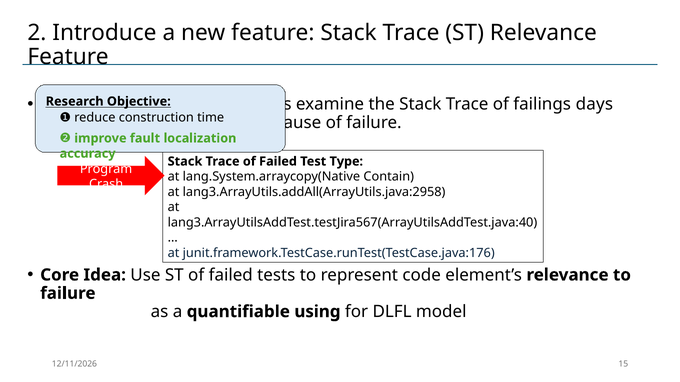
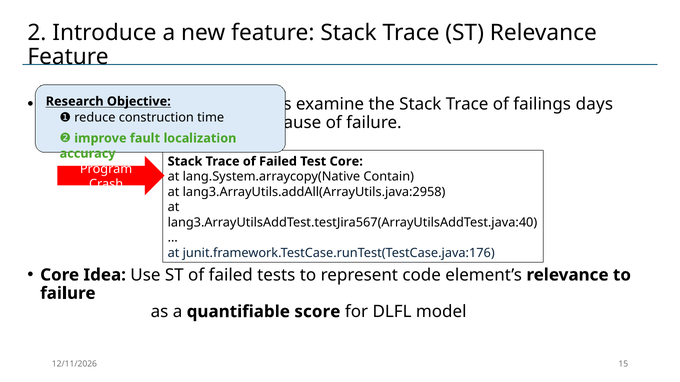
Test Type: Type -> Core (346, 162)
using: using -> score (317, 312)
